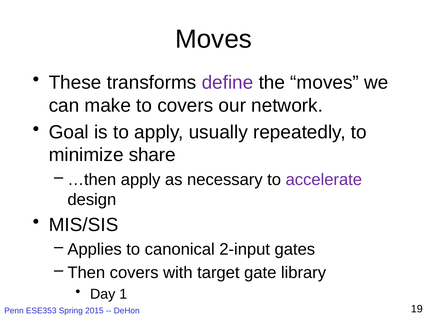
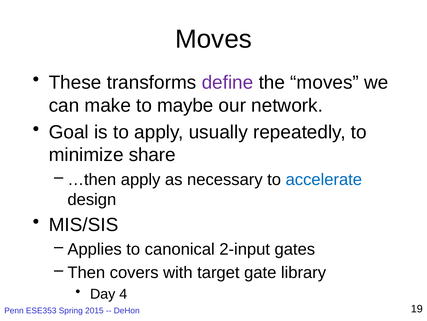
to covers: covers -> maybe (185, 105)
accelerate colour: purple -> blue (324, 179)
1: 1 -> 4 (123, 293)
